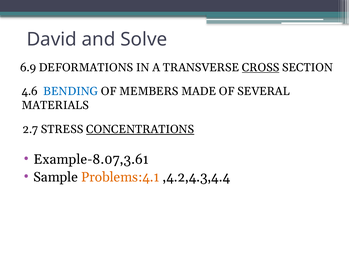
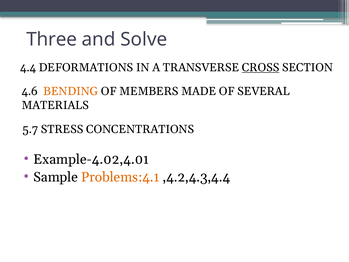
David: David -> Three (52, 39)
6.9: 6.9 -> 4.4 (28, 67)
BENDING colour: blue -> orange (71, 91)
2.7: 2.7 -> 5.7 (30, 129)
CONCENTRATIONS underline: present -> none (140, 129)
Example-8.07,3.61: Example-8.07,3.61 -> Example-4.02,4.01 (91, 159)
